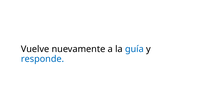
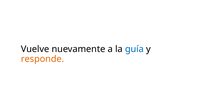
responde colour: blue -> orange (42, 59)
